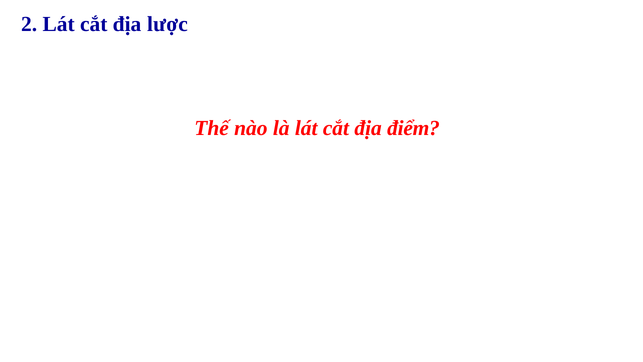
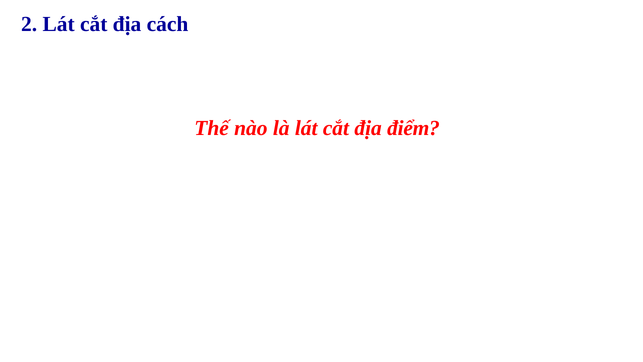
lược: lược -> cách (168, 24)
